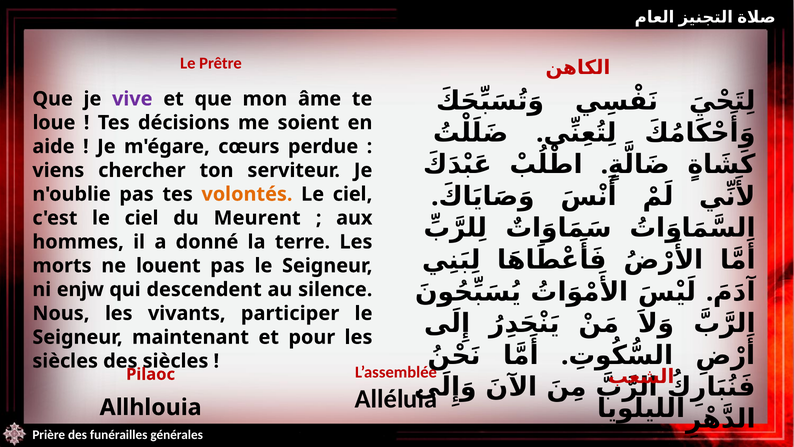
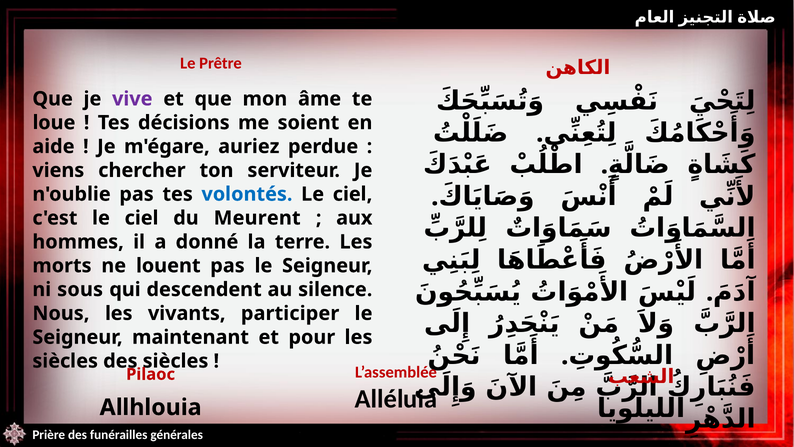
cœurs: cœurs -> auriez (249, 146)
volontés colour: orange -> blue (247, 194)
enjw: enjw -> sous (80, 289)
